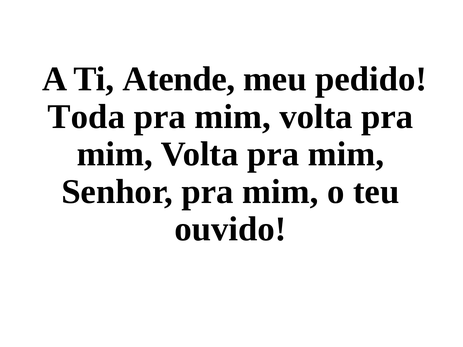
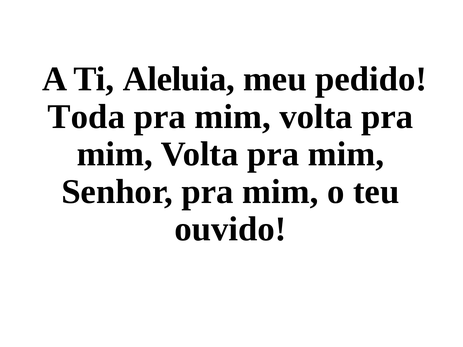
Atende: Atende -> Aleluia (179, 79)
